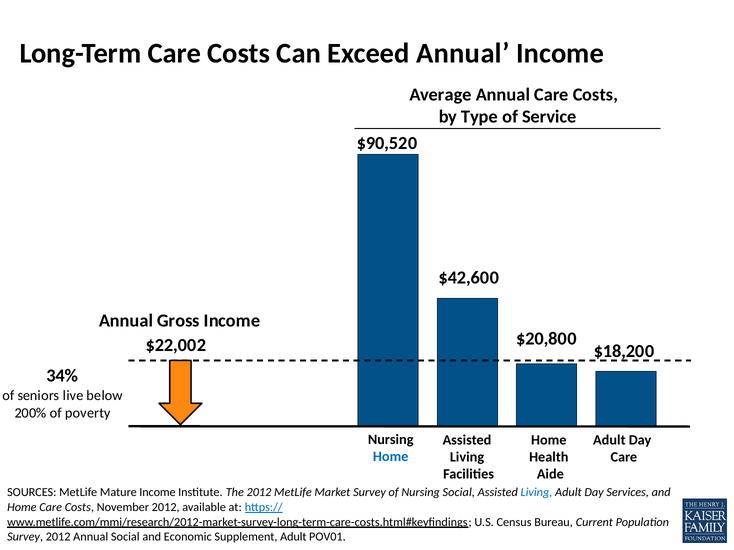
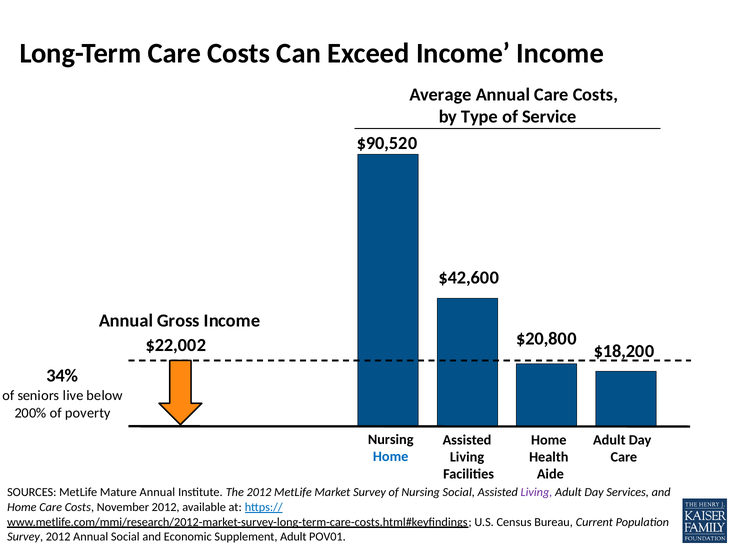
Exceed Annual: Annual -> Income (463, 53)
Mature Income: Income -> Annual (157, 493)
Living colour: blue -> purple (536, 493)
